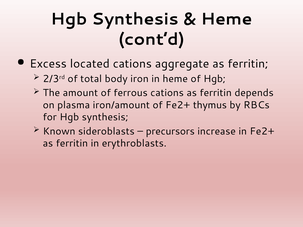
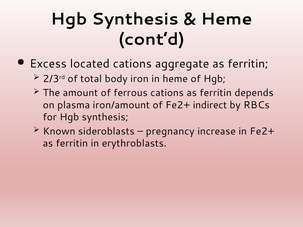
thymus: thymus -> indirect (210, 105)
precursors: precursors -> pregnancy (170, 131)
